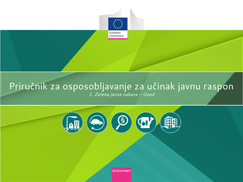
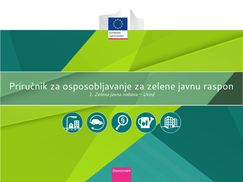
učinak: učinak -> zelene (161, 86)
